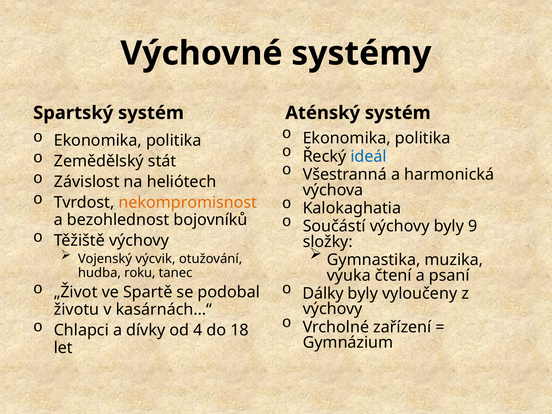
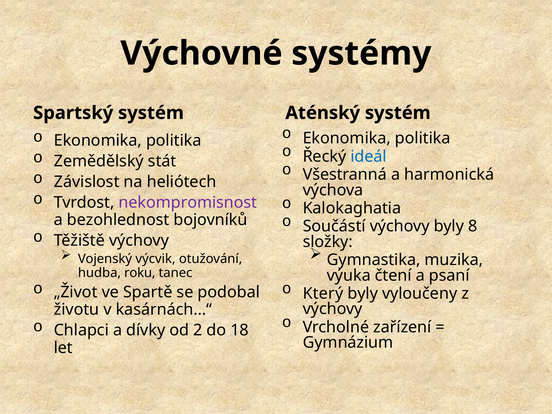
nekompromisnost colour: orange -> purple (188, 203)
9: 9 -> 8 (473, 226)
Dálky: Dálky -> Který (323, 294)
4: 4 -> 2 (198, 330)
